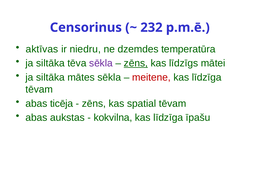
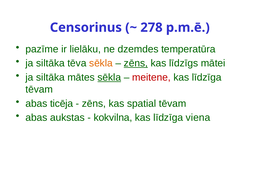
232: 232 -> 278 (151, 28)
aktīvas: aktīvas -> pazīme (42, 49)
niedru: niedru -> lielāku (85, 49)
sēkla colour: purple -> orange (101, 63)
sēkla underline: none -> present (109, 77)
īpašu: īpašu -> viena (198, 118)
